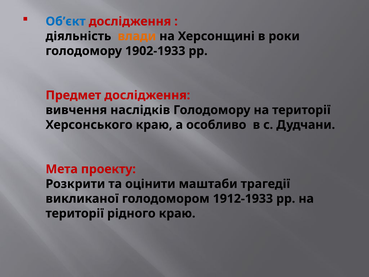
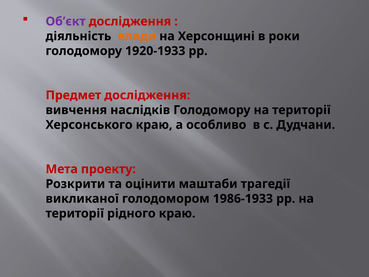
Об’єкт colour: blue -> purple (66, 21)
1902-1933: 1902-1933 -> 1920-1933 (155, 51)
1912-1933: 1912-1933 -> 1986-1933 (243, 198)
